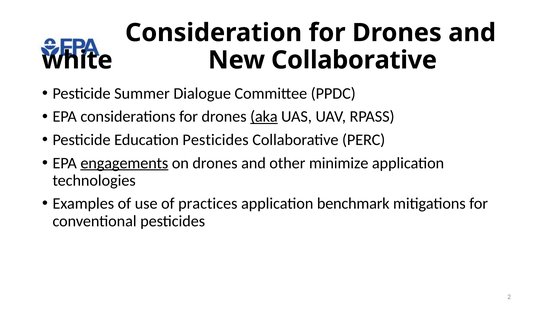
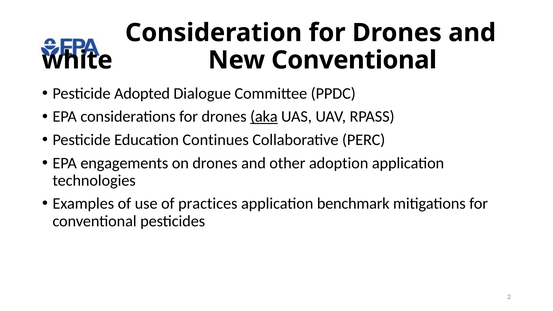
New Collaborative: Collaborative -> Conventional (354, 60)
Summer: Summer -> Adopted (142, 93)
Education Pesticides: Pesticides -> Continues (216, 140)
engagements underline: present -> none (124, 163)
minimize: minimize -> adoption (339, 163)
